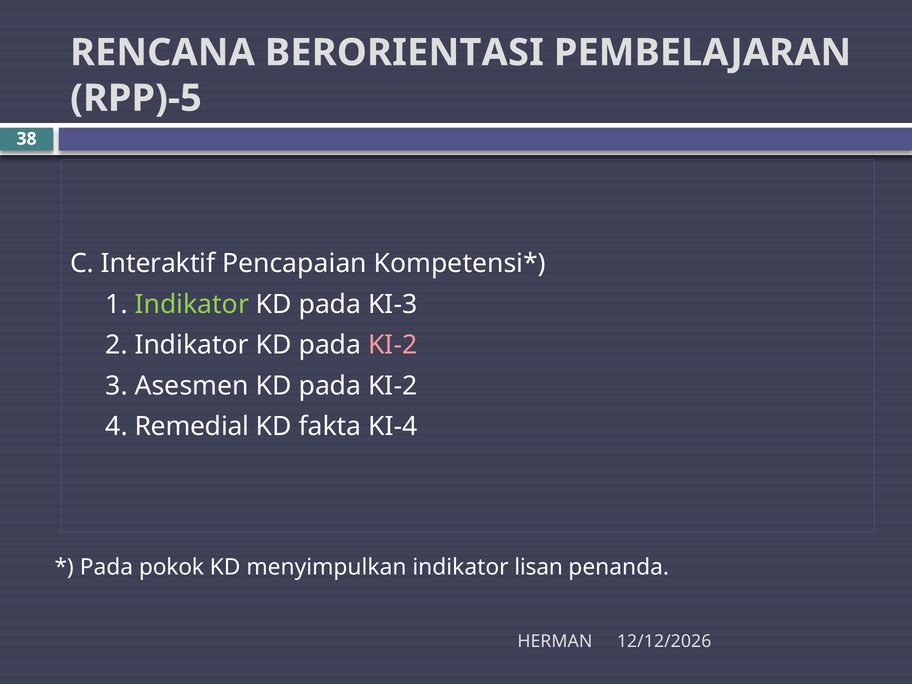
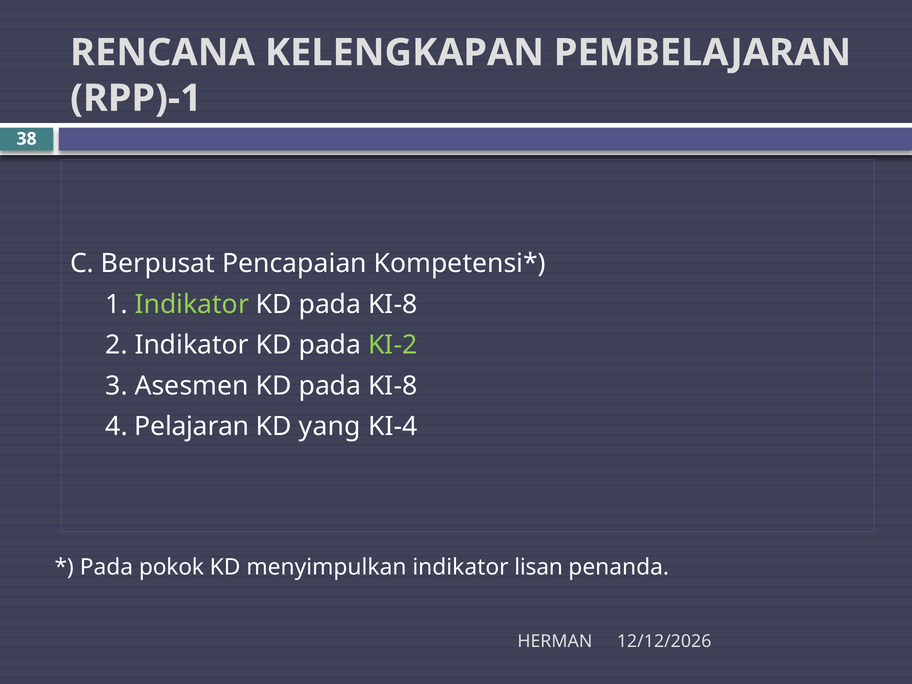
BERORIENTASI: BERORIENTASI -> KELENGKAPAN (404, 53)
RPP)-5: RPP)-5 -> RPP)-1 (136, 98)
Interaktif: Interaktif -> Berpusat (158, 263)
KI-3: KI-3 -> KI-8 (393, 304)
KI-2 colour: pink -> light green (393, 345)
KI-2: KI-2 -> KI-8 (393, 386)
Remedial: Remedial -> Pelajaran (192, 427)
fakta: fakta -> yang (330, 427)
